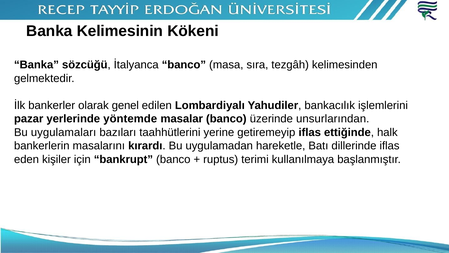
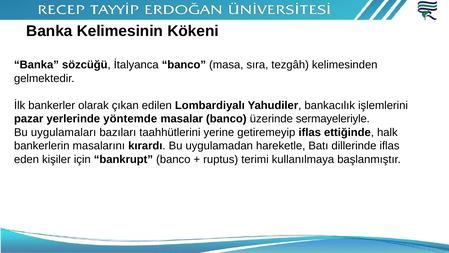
genel: genel -> çıkan (125, 105)
unsurlarından: unsurlarından -> sermayeleriyle (333, 119)
